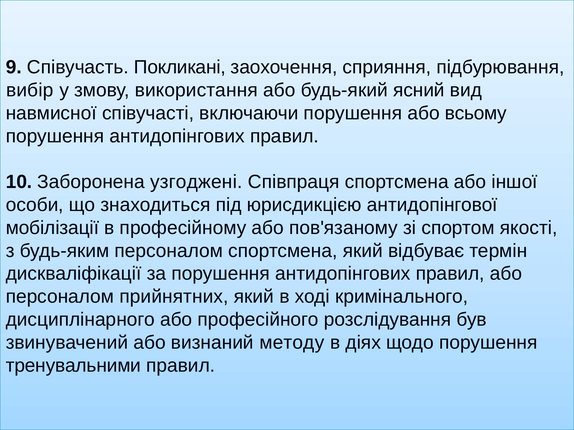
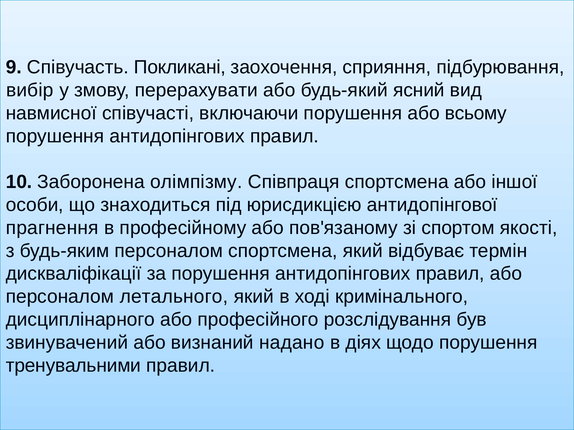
використання: використання -> перерахувати (196, 90)
узгоджені: узгоджені -> олімпізму (196, 182)
мобілізації: мобілізації -> прагнення (52, 228)
прийнятних: прийнятних -> летального (174, 297)
методу: методу -> надано (292, 343)
